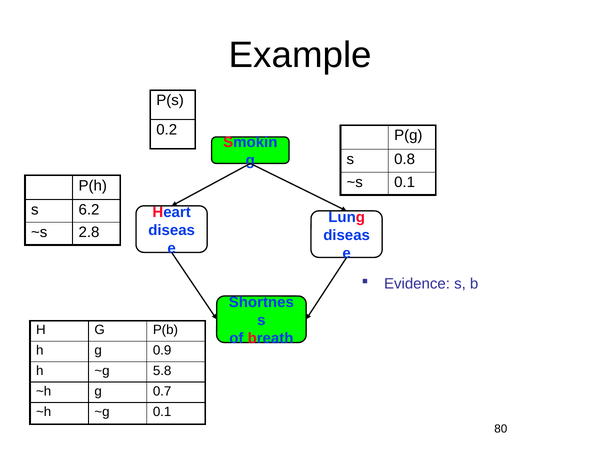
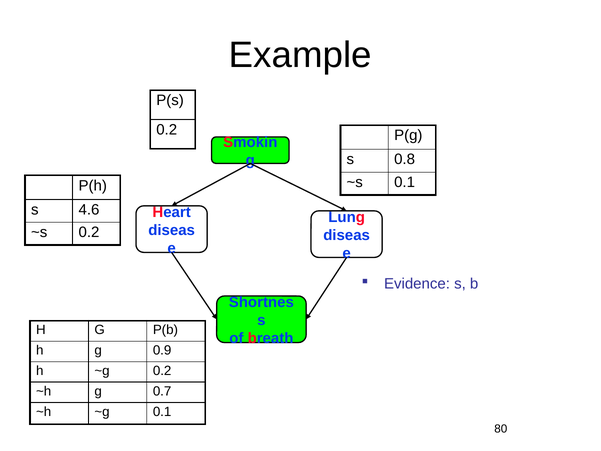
6.2: 6.2 -> 4.6 (89, 210)
~s 2.8: 2.8 -> 0.2 (89, 232)
~g 5.8: 5.8 -> 0.2 (162, 371)
